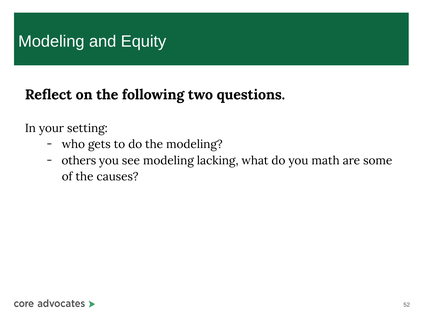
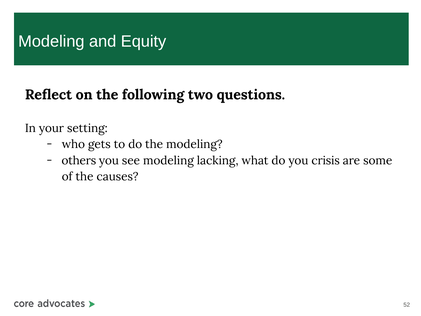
math: math -> crisis (326, 160)
